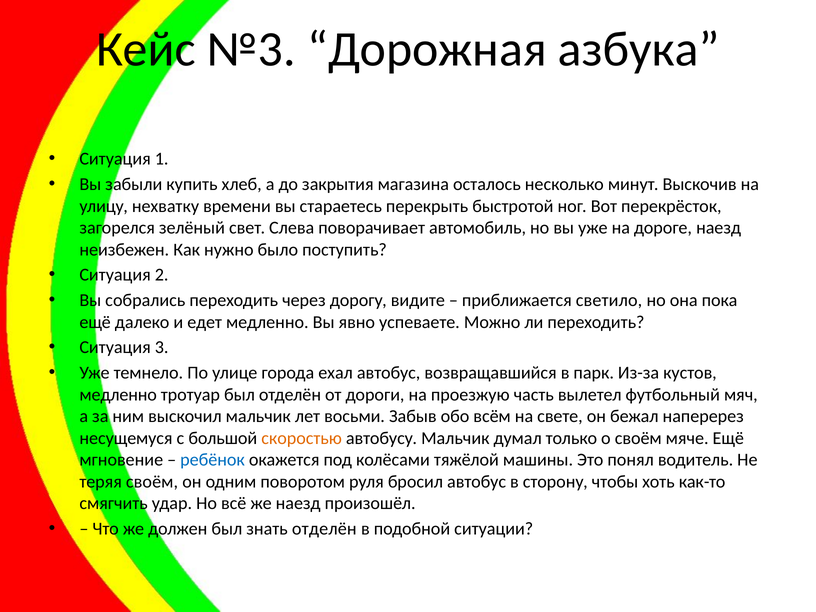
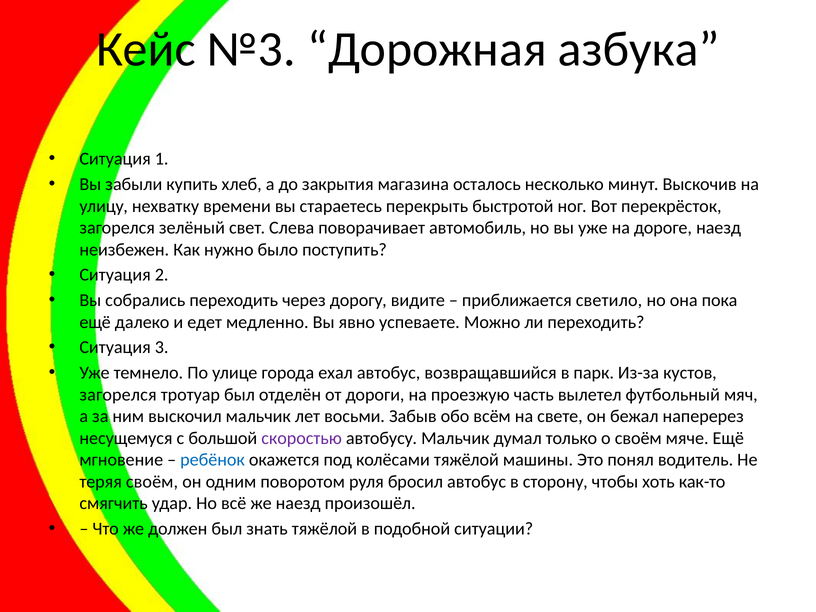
медленно: медленно -> загорелся (118, 395)
скоростью colour: orange -> purple (302, 438)
знать отделён: отделён -> тяжёлой (324, 529)
